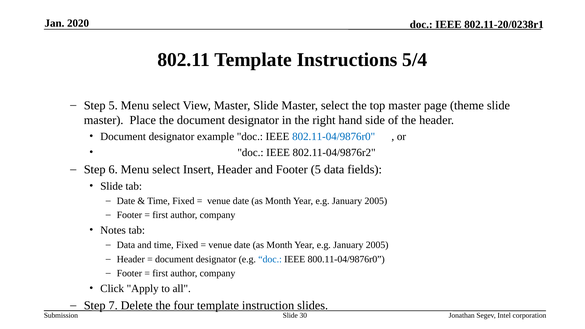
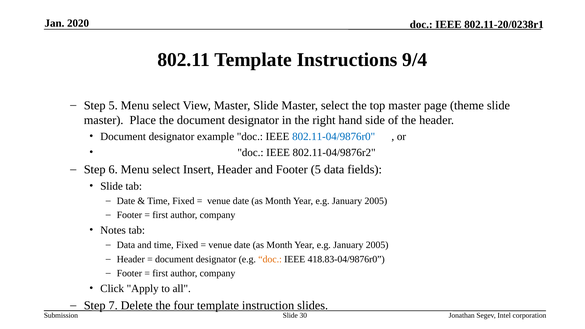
5/4: 5/4 -> 9/4 (415, 60)
doc colour: blue -> orange (270, 259)
800.11-04/9876r0: 800.11-04/9876r0 -> 418.83-04/9876r0 (346, 259)
